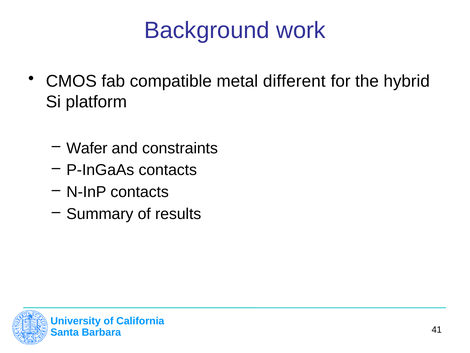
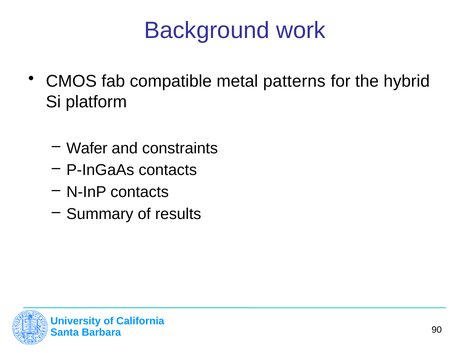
different: different -> patterns (294, 81)
41: 41 -> 90 (437, 329)
